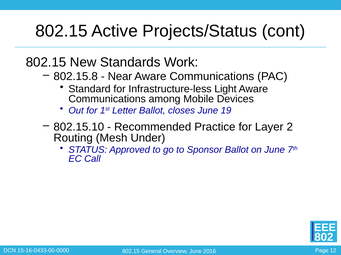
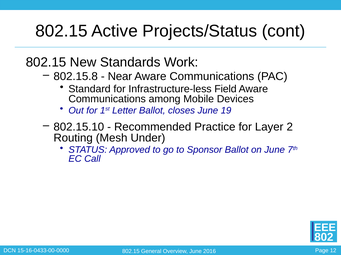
Light: Light -> Field (225, 89)
